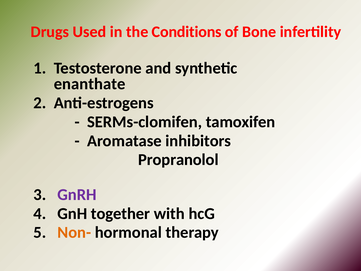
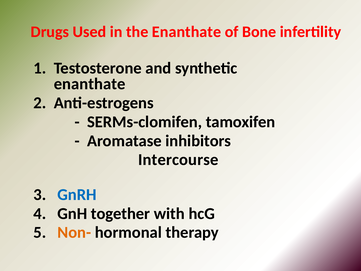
the Conditions: Conditions -> Enanthate (187, 32)
Propranolol: Propranolol -> Intercourse (178, 160)
GnRH colour: purple -> blue (77, 194)
